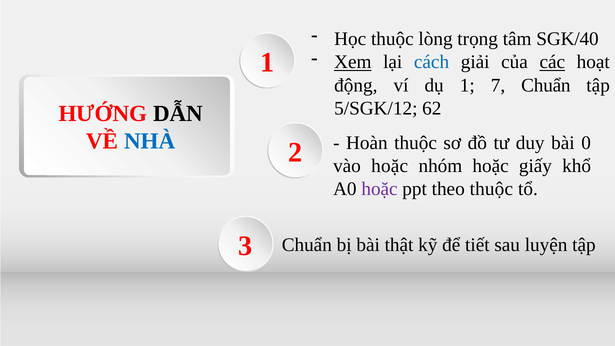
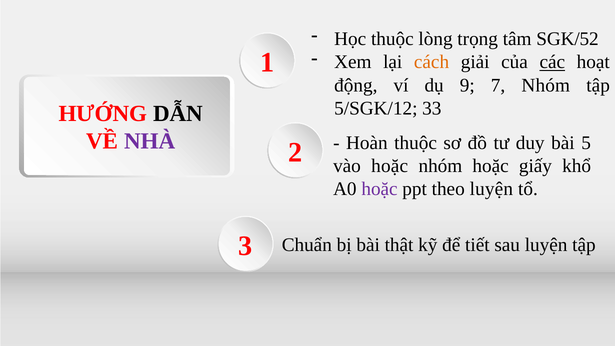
SGK/40: SGK/40 -> SGK/52 (567, 39)
Xem underline: present -> none (353, 62)
cách colour: blue -> orange (432, 62)
dụ 1: 1 -> 9 (467, 85)
7 Chuẩn: Chuẩn -> Nhóm (546, 85)
62: 62 -> 33 (432, 108)
NHÀ colour: blue -> purple (150, 141)
0: 0 -> 5 (586, 143)
theo thuộc: thuộc -> luyện (491, 189)
